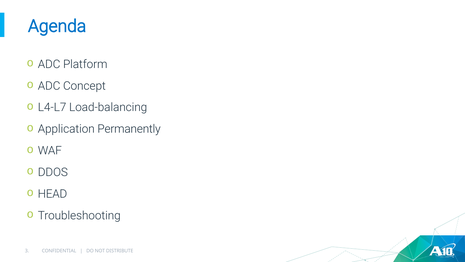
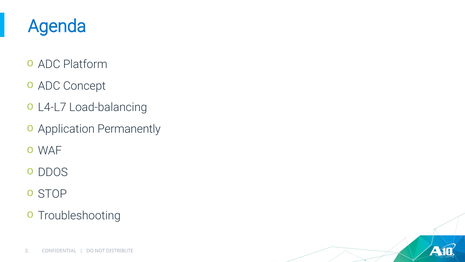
HEAD: HEAD -> STOP (52, 194)
